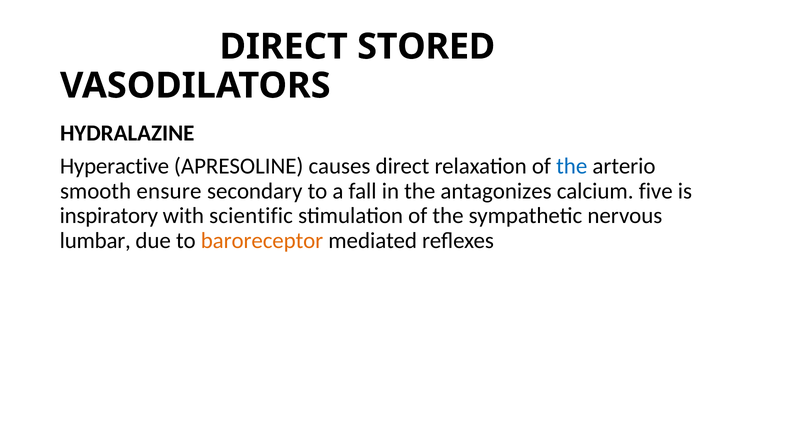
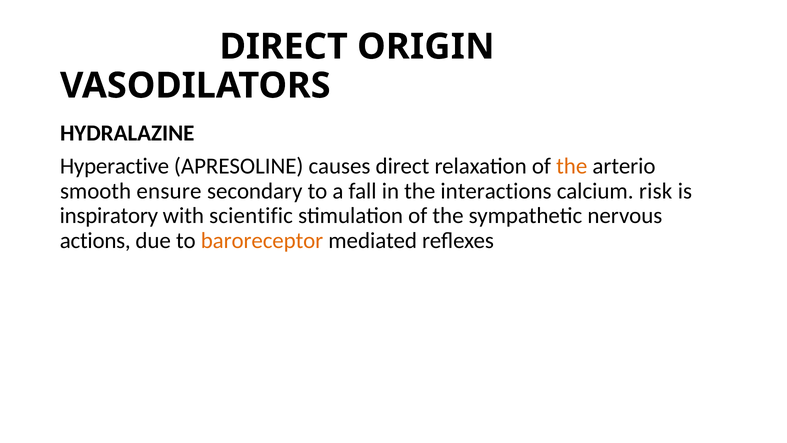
STORED: STORED -> ORIGIN (426, 47)
the colour: blue -> orange (572, 166)
antagonizes: antagonizes -> interactions (496, 191)
five: five -> risk (656, 191)
lumbar: lumbar -> actions (95, 240)
